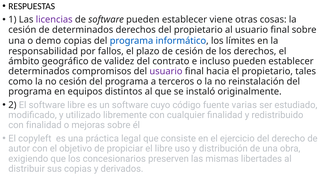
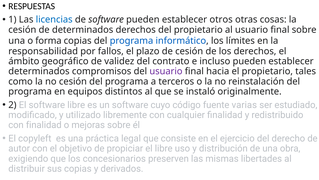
licencias colour: purple -> blue (54, 20)
viene: viene -> otros (221, 20)
demo: demo -> forma (48, 41)
